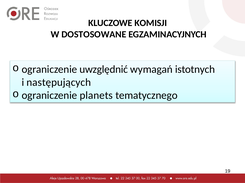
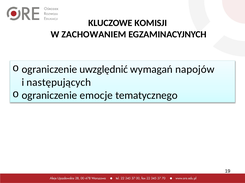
DOSTOSOWANE: DOSTOSOWANE -> ZACHOWANIEM (94, 35)
istotnych: istotnych -> napojów (195, 70)
planets: planets -> emocje (96, 96)
